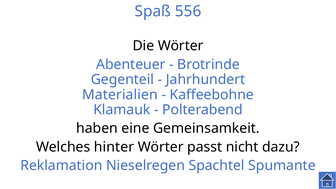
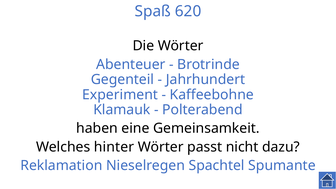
556: 556 -> 620 (188, 11)
Materialien: Materialien -> Experiment (120, 95)
